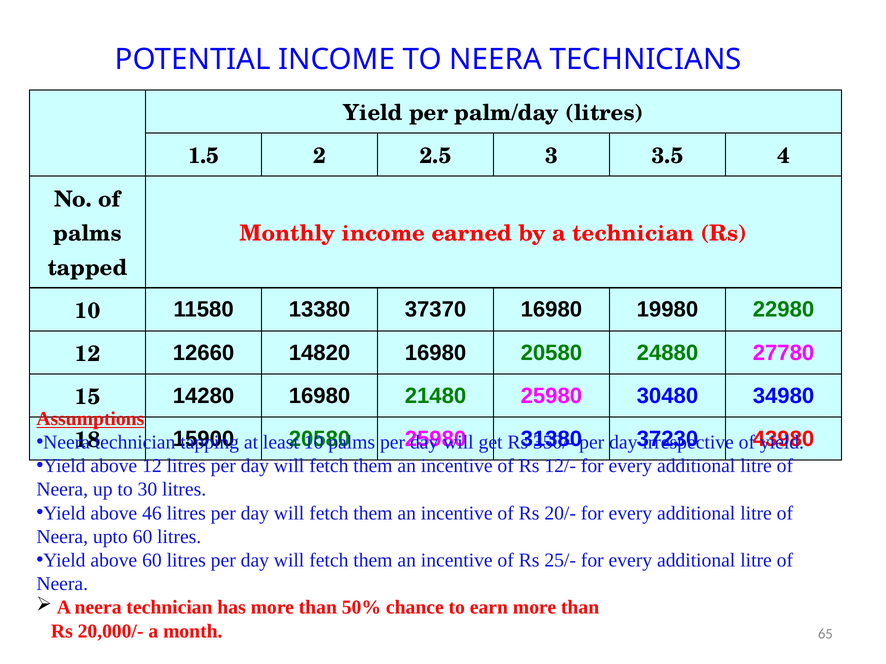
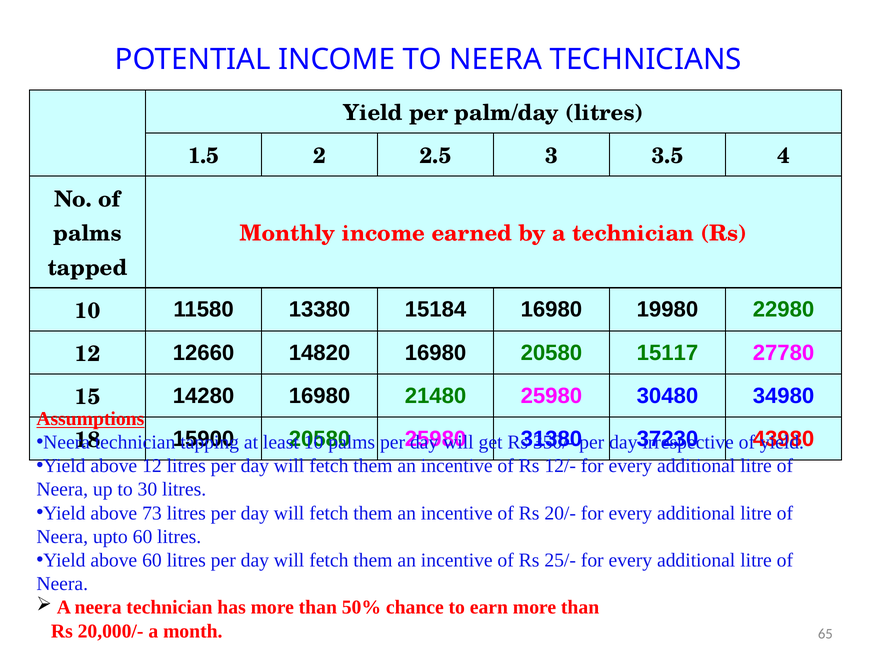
37370: 37370 -> 15184 (436, 310)
24880: 24880 -> 15117 (667, 353)
46: 46 -> 73 (152, 513)
